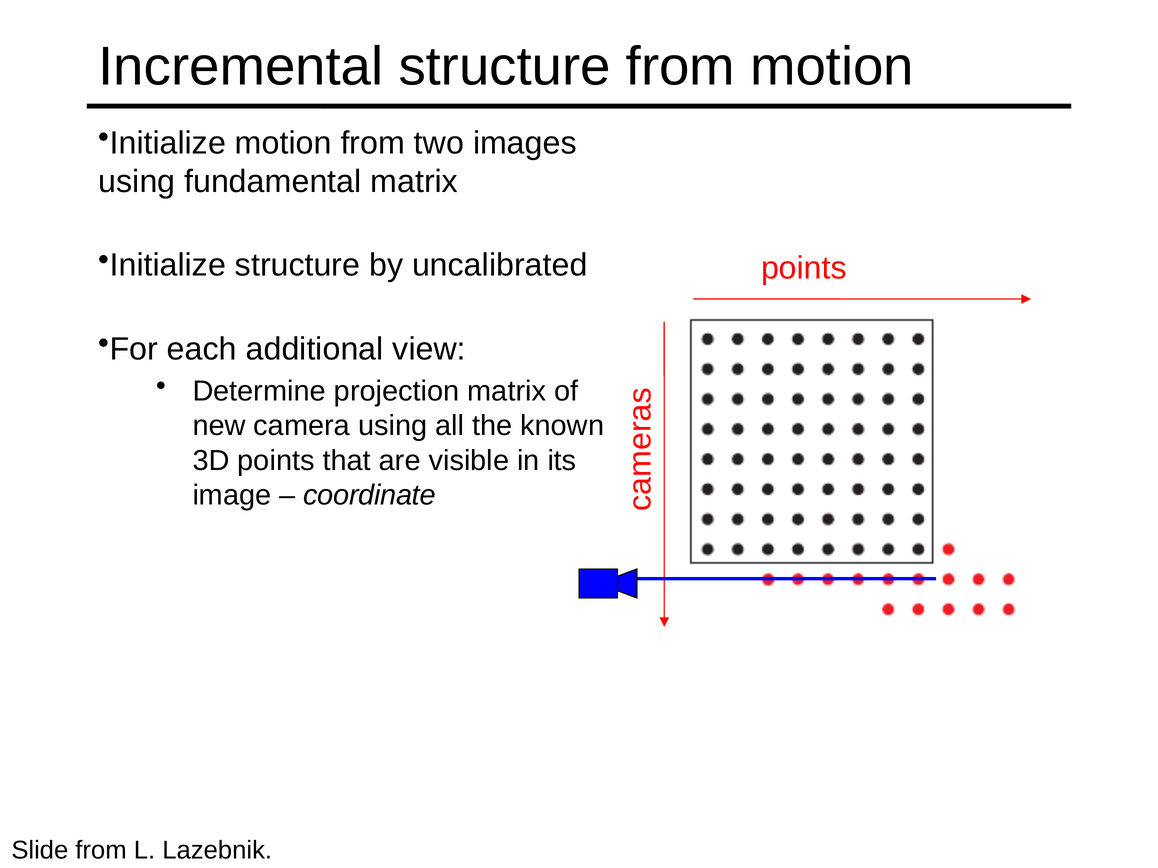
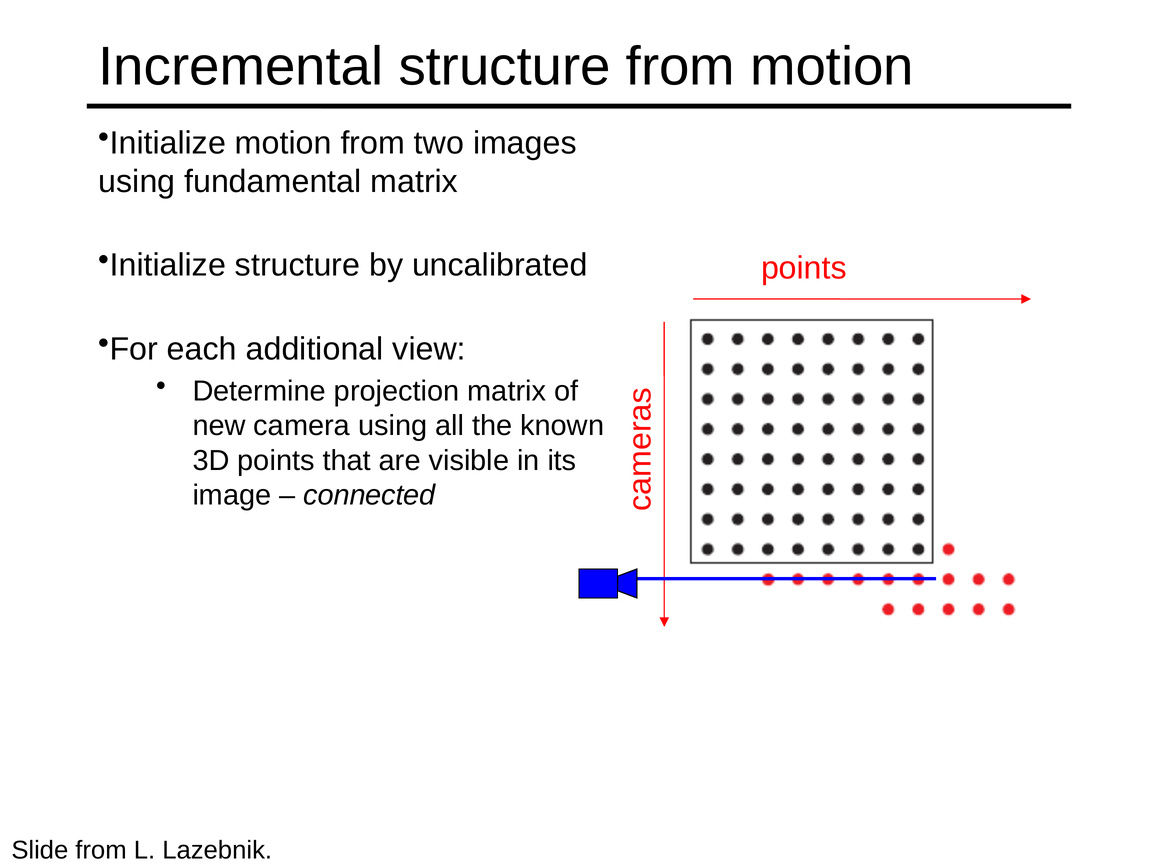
coordinate: coordinate -> connected (369, 496)
